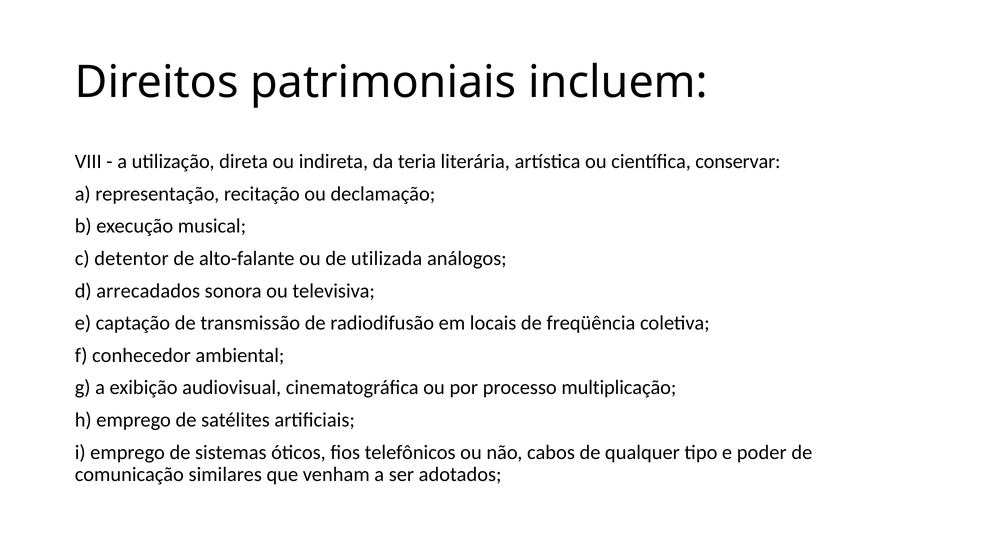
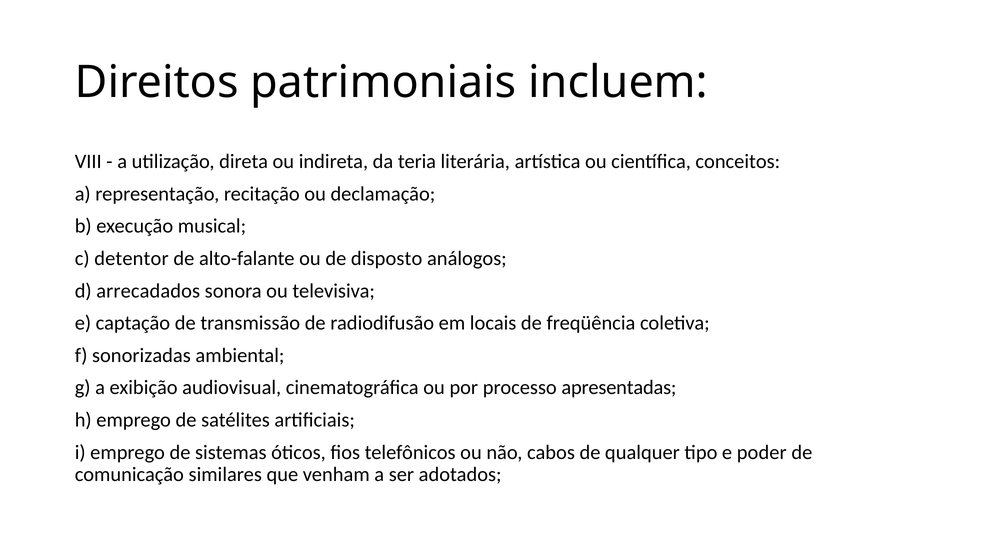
conservar: conservar -> conceitos (738, 161)
utilizada: utilizada -> disposto (387, 258)
conhecedor: conhecedor -> sonorizadas (141, 355)
multiplicação: multiplicação -> apresentadas (619, 388)
